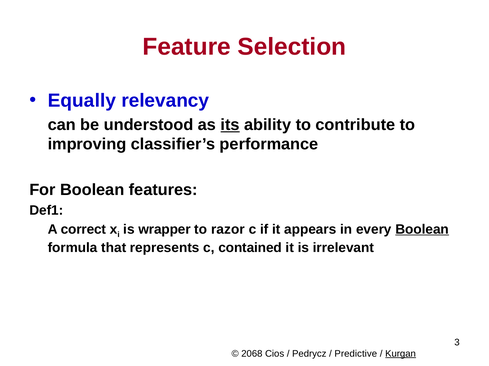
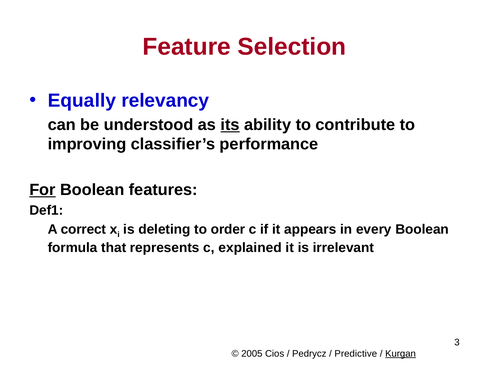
For underline: none -> present (42, 190)
wrapper: wrapper -> deleting (164, 230)
razor: razor -> order (228, 230)
Boolean underline: present -> none (422, 230)
contained: contained -> explained (250, 248)
2068: 2068 -> 2005 (252, 354)
